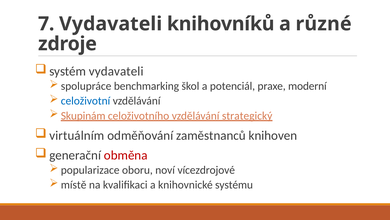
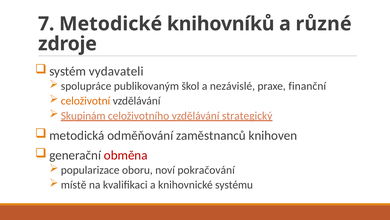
7 Vydavateli: Vydavateli -> Metodické (111, 24)
benchmarking: benchmarking -> publikovaným (146, 86)
potenciál: potenciál -> nezávislé (232, 86)
moderní: moderní -> finanční (307, 86)
celoživotní colour: blue -> orange (86, 101)
virtuálním: virtuálním -> metodická (77, 135)
vícezdrojové: vícezdrojové -> pokračování (206, 170)
